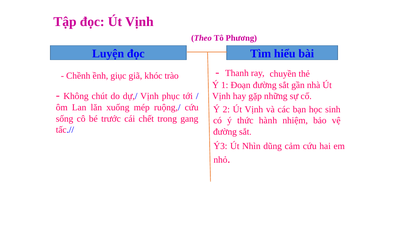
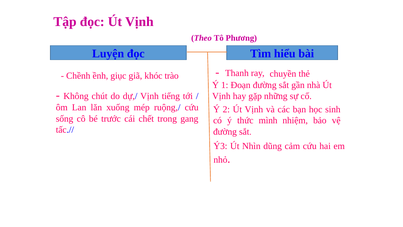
phục: phục -> tiếng (171, 96)
hành: hành -> mình (268, 120)
